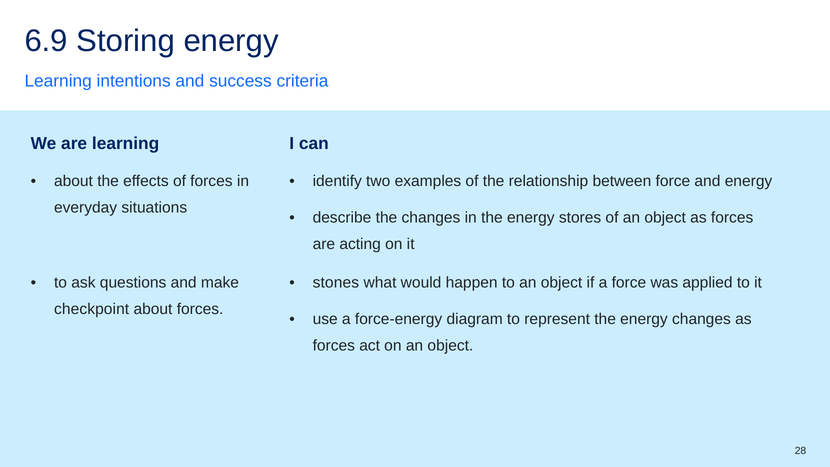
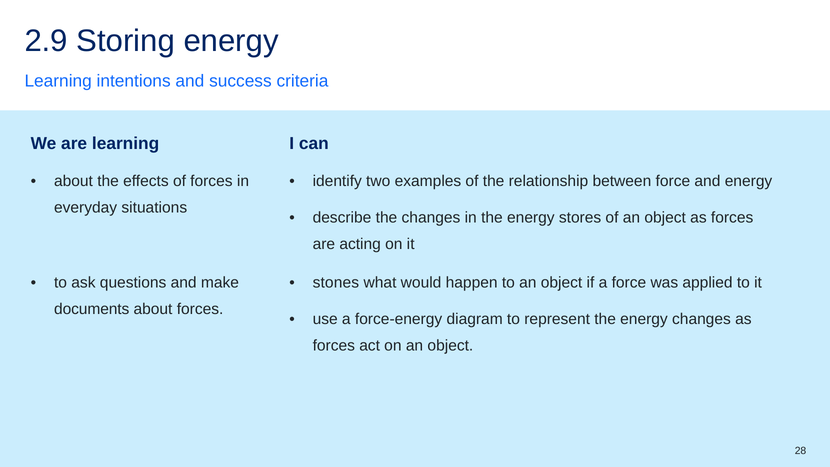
6.9: 6.9 -> 2.9 (46, 41)
checkpoint: checkpoint -> documents (92, 309)
